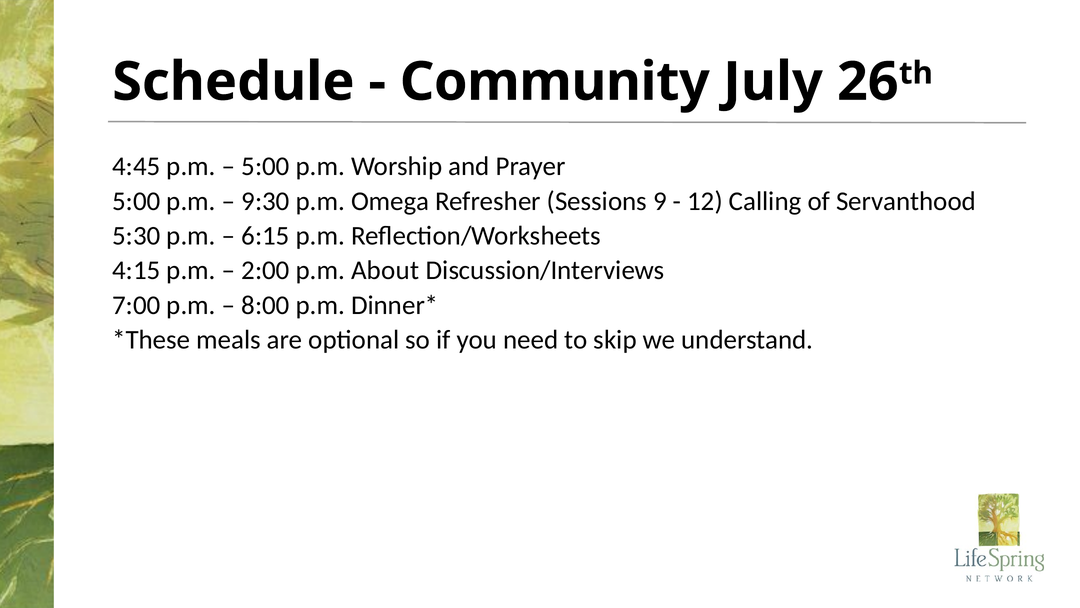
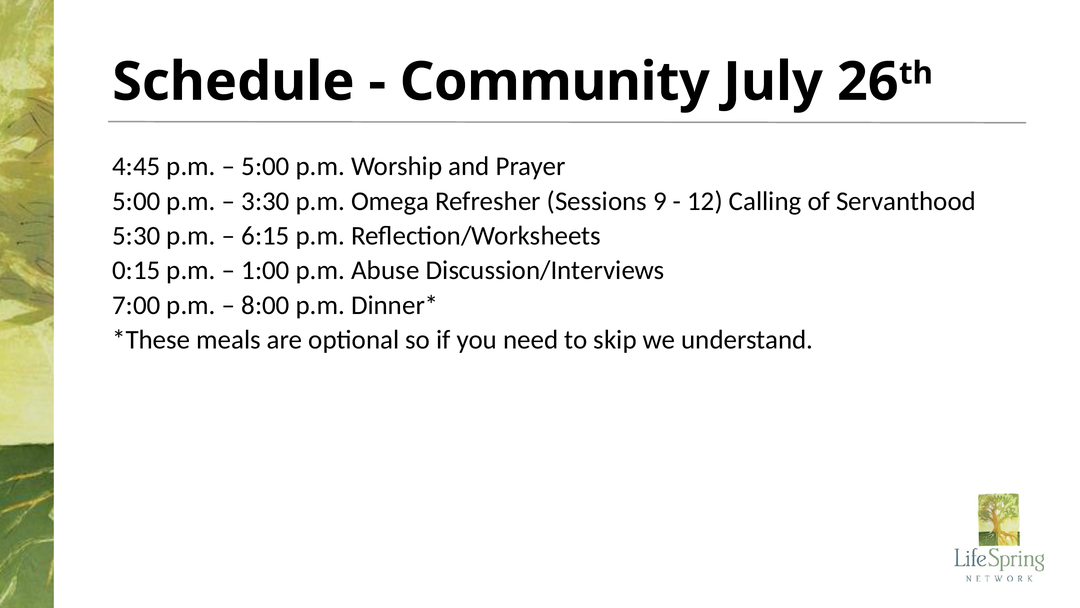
9:30: 9:30 -> 3:30 (266, 201)
4:15: 4:15 -> 0:15 (136, 270)
2:00: 2:00 -> 1:00 (266, 270)
About: About -> Abuse (385, 270)
